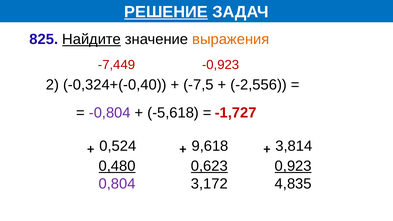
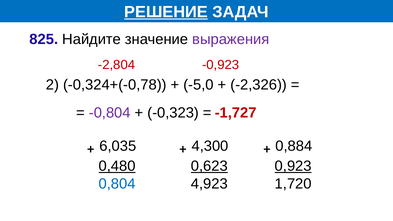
Найдите underline: present -> none (92, 39)
выражения colour: orange -> purple (231, 39)
-7,449: -7,449 -> -2,804 (117, 65)
-0,324+(-0,40: -0,324+(-0,40 -> -0,324+(-0,78 (115, 85)
-7,5: -7,5 -> -5,0 (198, 85)
-2,556: -2,556 -> -2,326 (259, 85)
-5,618: -5,618 -> -0,323 (173, 113)
0,524: 0,524 -> 6,035 (118, 146)
9,618: 9,618 -> 4,300 (210, 146)
3,814: 3,814 -> 0,884 (294, 146)
0,804 colour: purple -> blue (117, 184)
3,172: 3,172 -> 4,923 (209, 184)
4,835: 4,835 -> 1,720 (293, 184)
